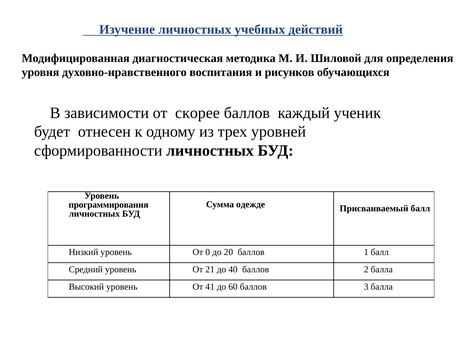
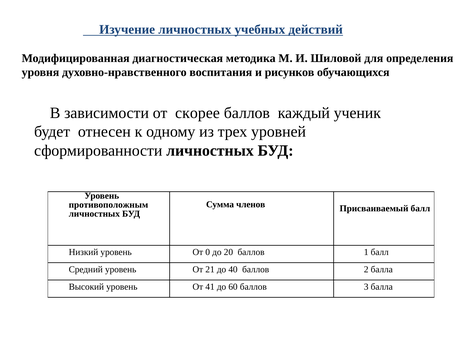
одежде: одежде -> членов (251, 204)
программирования: программирования -> противоположным (108, 204)
